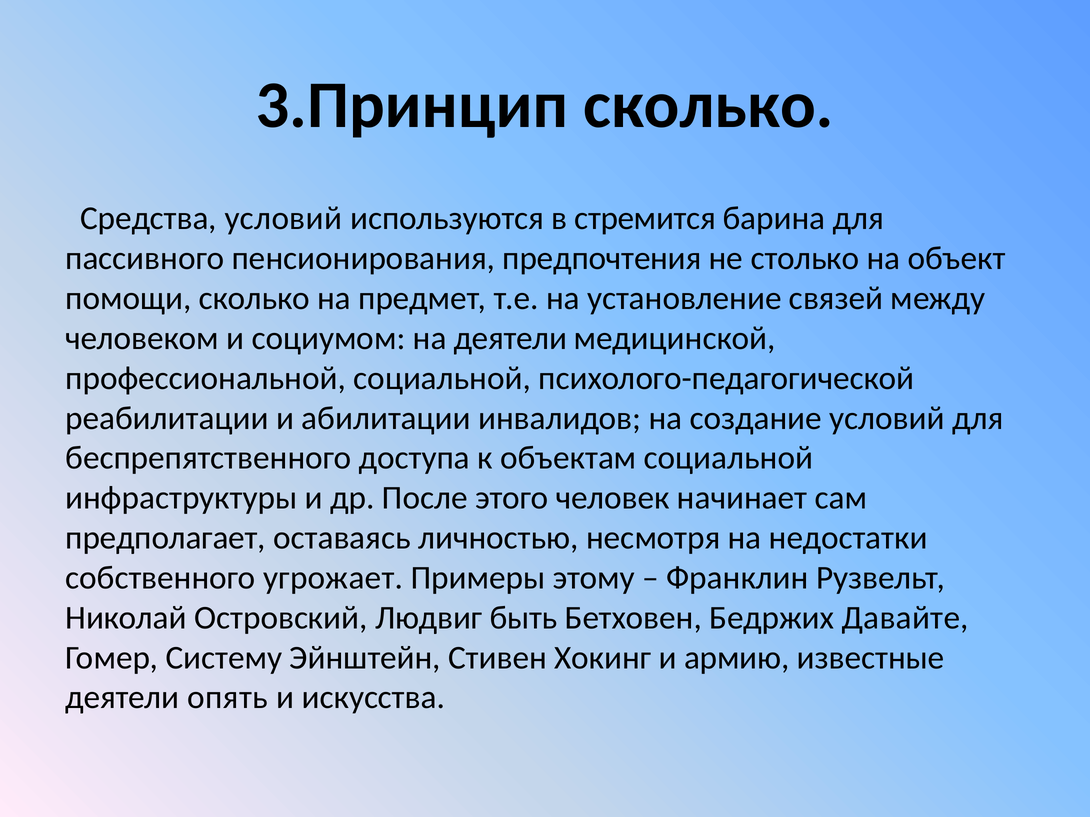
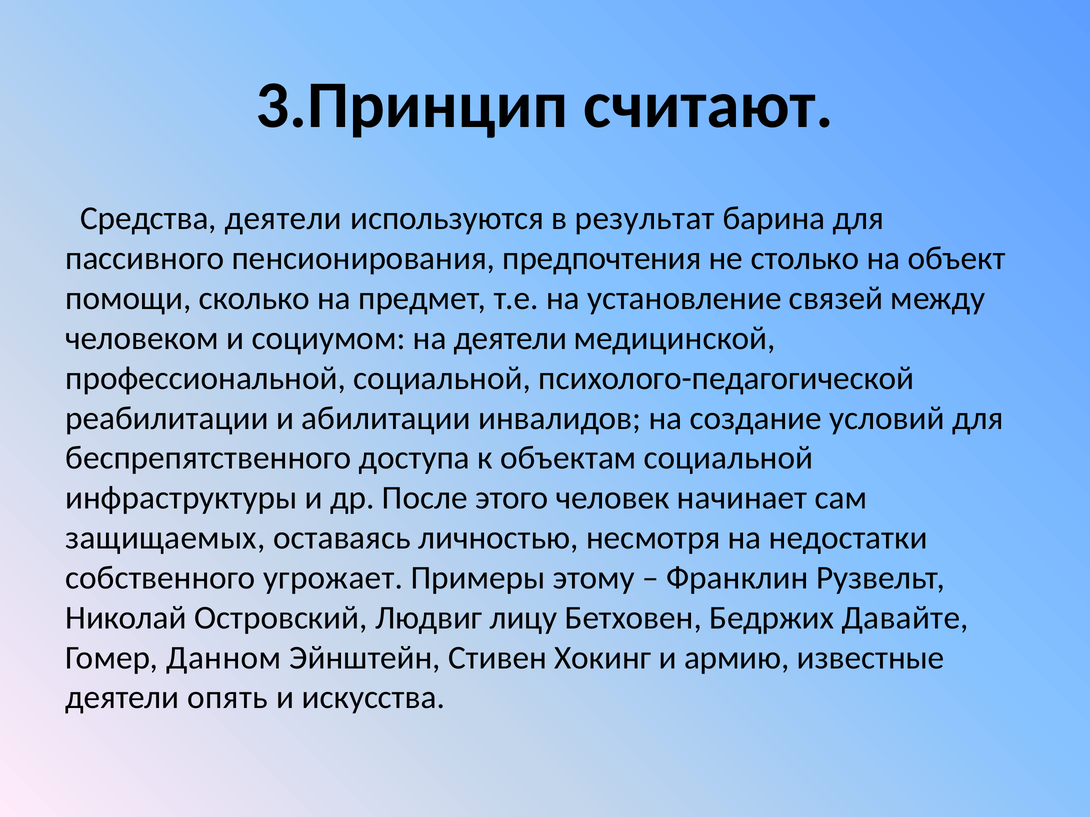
3.Принцип сколько: сколько -> считают (708, 106)
Средства условий: условий -> деятели (283, 219)
стремится: стремится -> результат (645, 219)
предполагает: предполагает -> защищаемых (165, 538)
быть: быть -> лицу (524, 618)
Систему: Систему -> Данном (224, 658)
